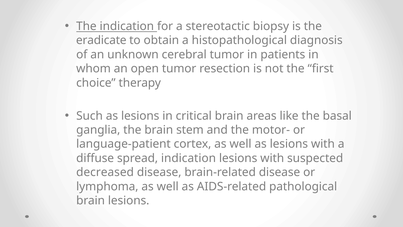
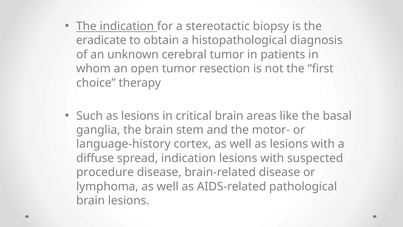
language-patient: language-patient -> language-history (123, 144)
decreased: decreased -> procedure (105, 172)
